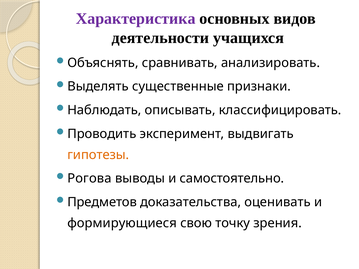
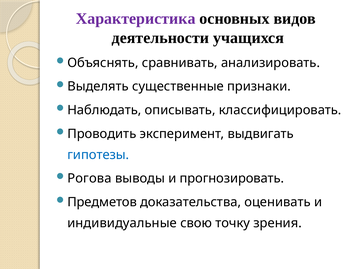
гипотезы colour: orange -> blue (98, 155)
самостоятельно: самостоятельно -> прогнозировать (232, 179)
формирующиеся: формирующиеся -> индивидуальные (122, 223)
